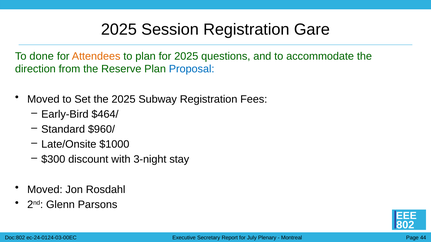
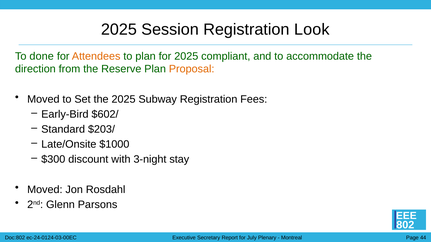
Gare: Gare -> Look (312, 29)
questions: questions -> compliant (226, 56)
Proposal colour: blue -> orange (192, 69)
$464/: $464/ -> $602/ (105, 114)
$960/: $960/ -> $203/ (101, 130)
